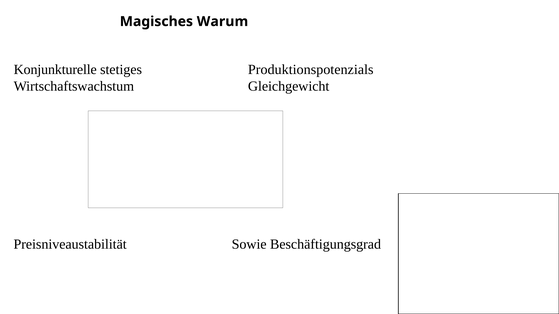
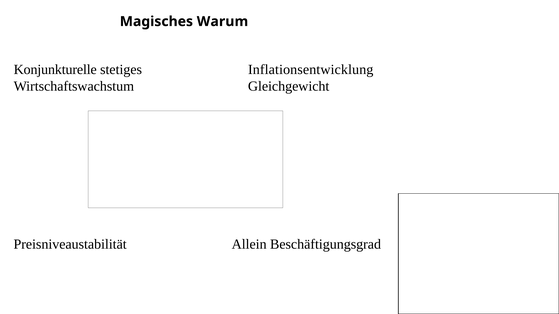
Produktionspotenzials: Produktionspotenzials -> Inflationsentwicklung (311, 70)
Sowie: Sowie -> Allein (249, 245)
